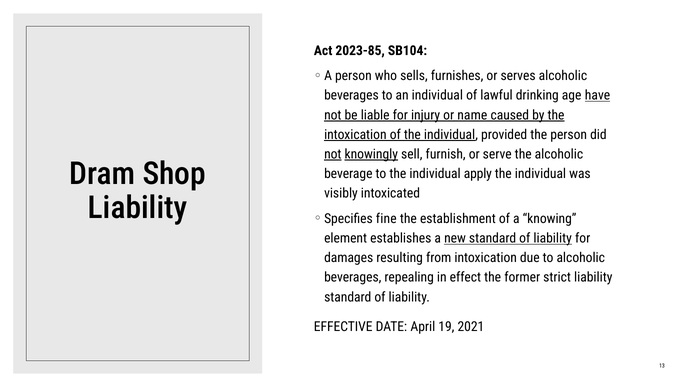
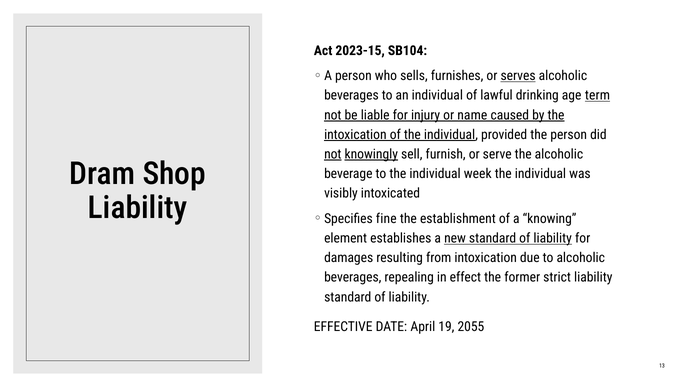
2023-85: 2023-85 -> 2023-15 (360, 51)
serves underline: none -> present (518, 76)
have: have -> term (597, 95)
apply: apply -> week (478, 174)
2021: 2021 -> 2055 (471, 326)
